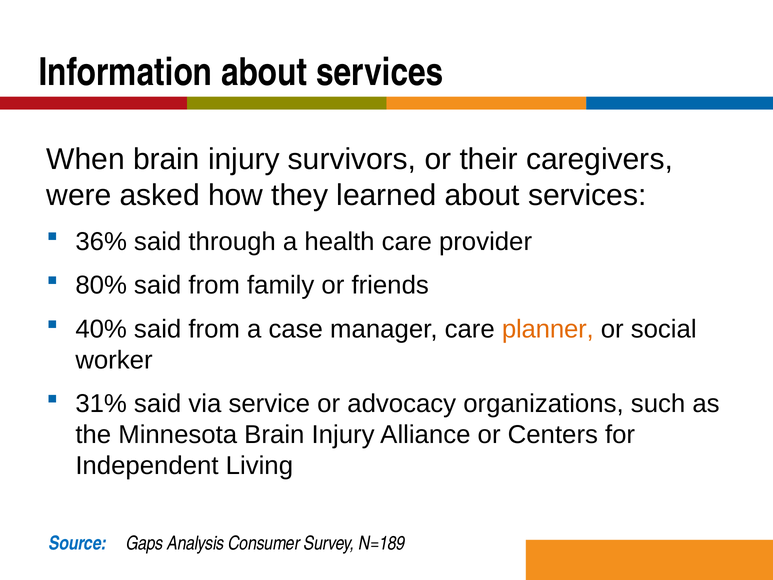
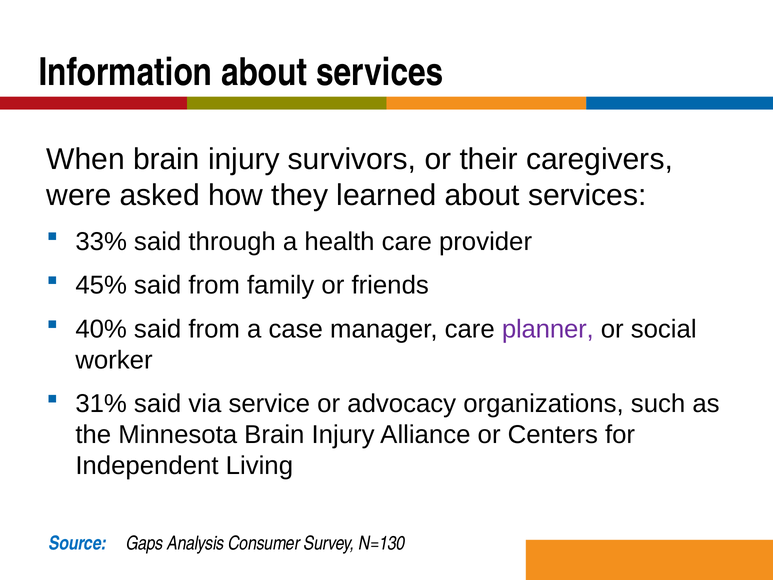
36%: 36% -> 33% (101, 241)
80%: 80% -> 45% (101, 285)
planner colour: orange -> purple (548, 329)
N=189: N=189 -> N=130 (382, 543)
